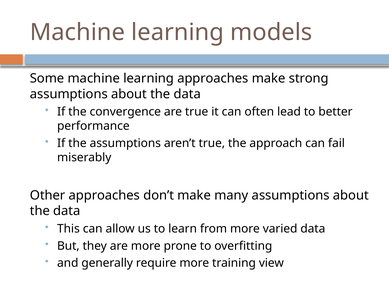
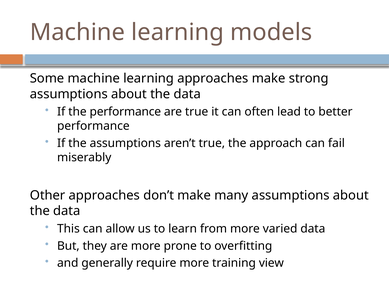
the convergence: convergence -> performance (125, 112)
